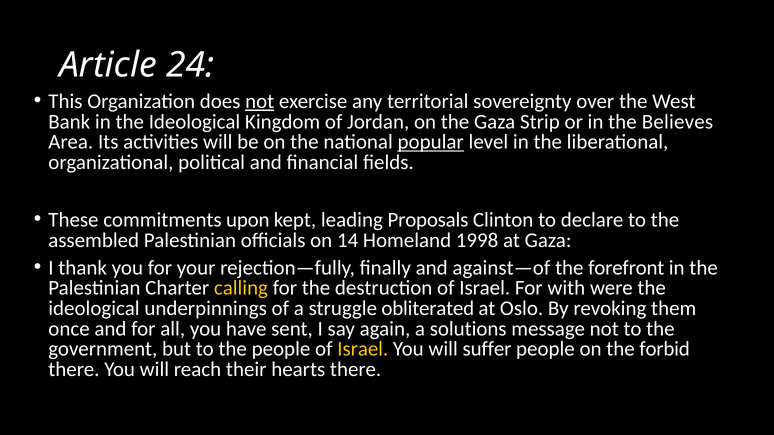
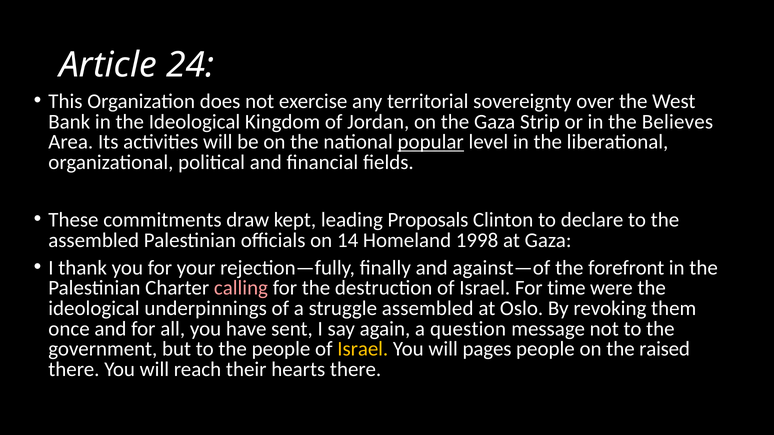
not underline: present -> none (260, 101)
upon: upon -> draw (248, 220)
calling colour: yellow -> pink (241, 288)
with: with -> time (566, 288)
struggle obliterated: obliterated -> assembled (428, 309)
solutions: solutions -> question (468, 329)
suffer: suffer -> pages (487, 349)
forbid: forbid -> raised (665, 349)
